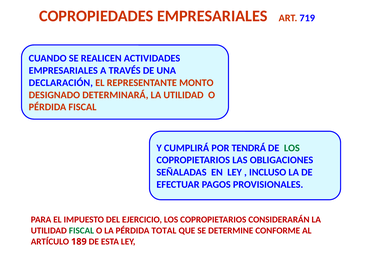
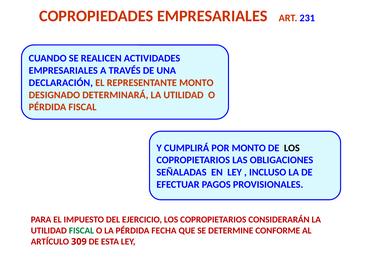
719: 719 -> 231 (307, 18)
POR TENDRÁ: TENDRÁ -> MONTO (249, 148)
LOS colour: green -> black (292, 148)
TOTAL: TOTAL -> FECHA (164, 230)
189: 189 -> 309 (79, 241)
